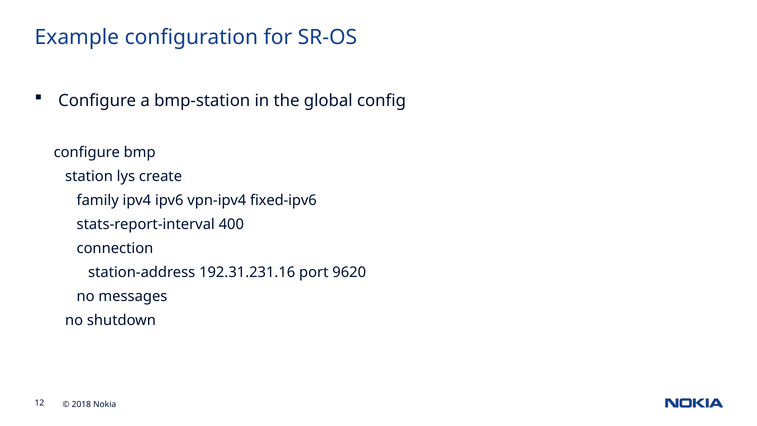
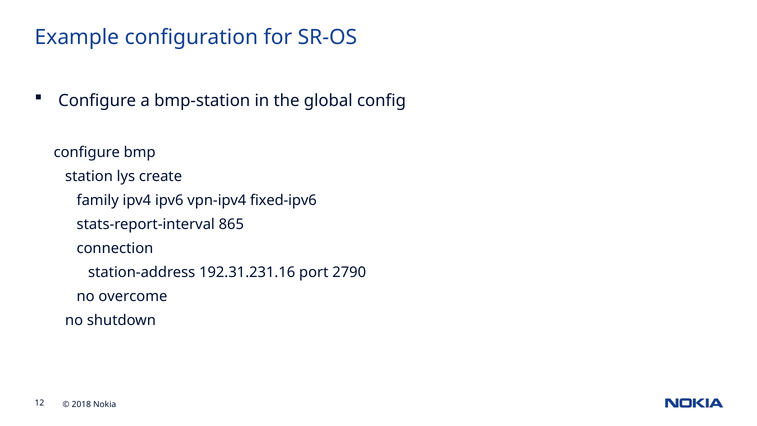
400: 400 -> 865 (231, 224)
9620: 9620 -> 2790 (349, 272)
messages: messages -> overcome (133, 296)
